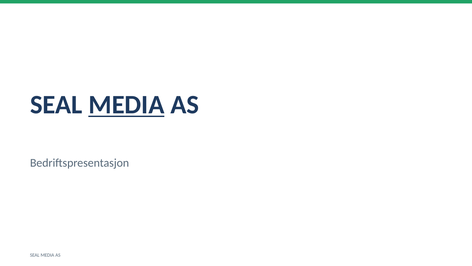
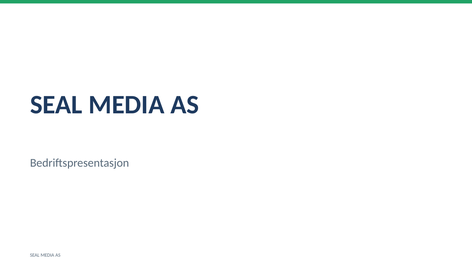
MEDIA underline: present -> none (126, 105)
